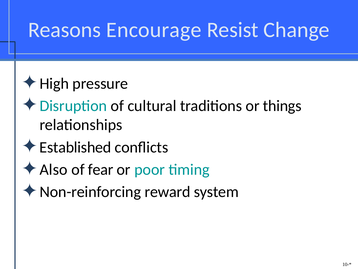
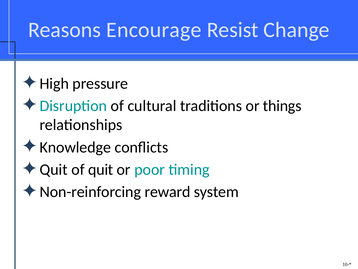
Established: Established -> Knowledge (75, 147)
Also: Also -> Quit (54, 169)
of fear: fear -> quit (101, 169)
